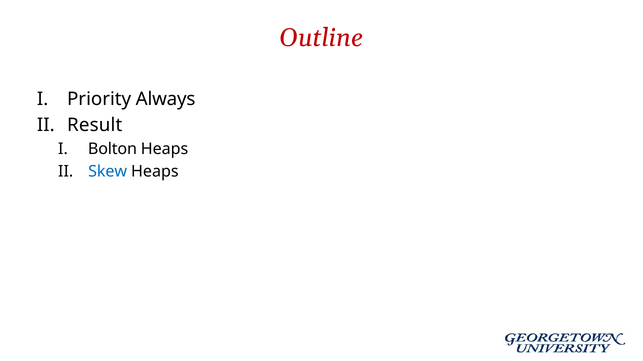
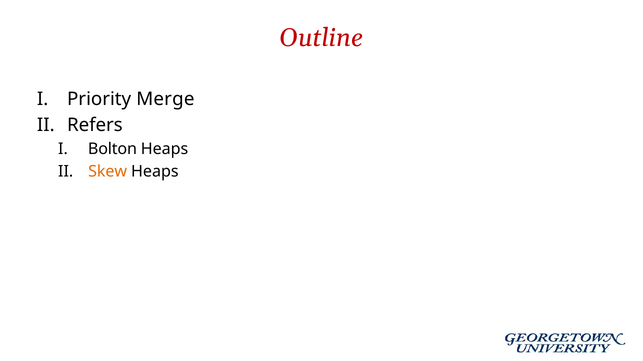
Always: Always -> Merge (165, 99)
Result: Result -> Refers (95, 126)
Skew colour: blue -> orange (108, 172)
